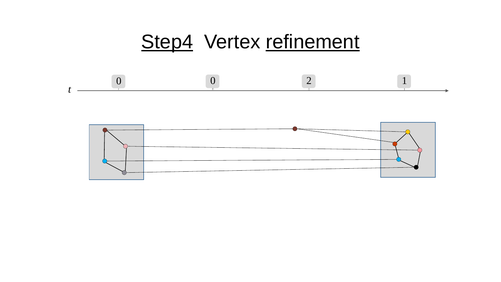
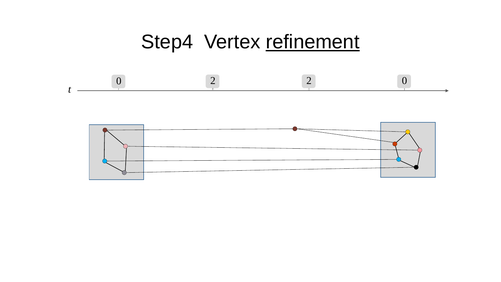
Step4 underline: present -> none (167, 42)
0 0: 0 -> 2 (213, 81)
2 1: 1 -> 0 (404, 81)
